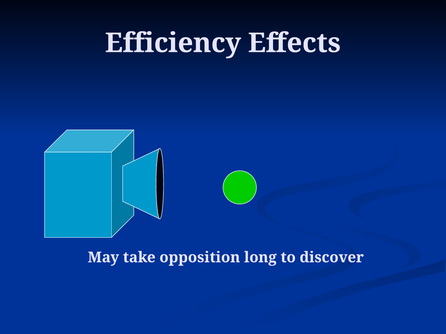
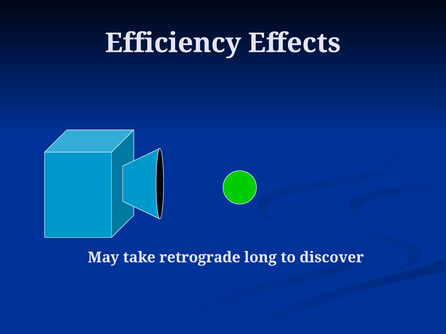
opposition: opposition -> retrograde (200, 258)
